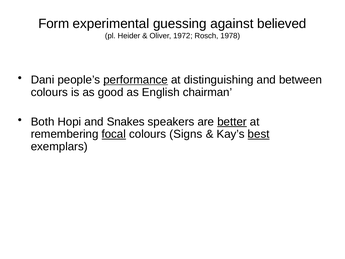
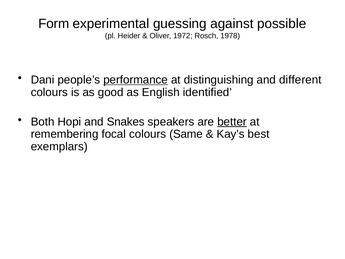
believed: believed -> possible (282, 24)
between: between -> different (300, 80)
chairman: chairman -> identified (207, 92)
focal underline: present -> none (114, 134)
Signs: Signs -> Same (186, 134)
best underline: present -> none (259, 134)
